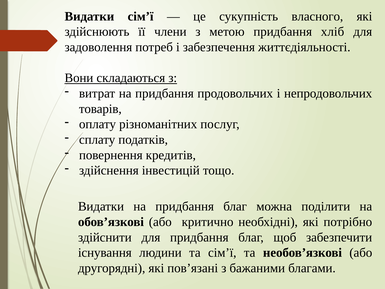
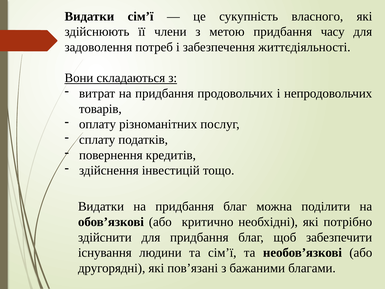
хліб: хліб -> часу (333, 32)
